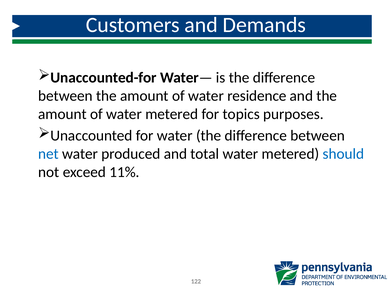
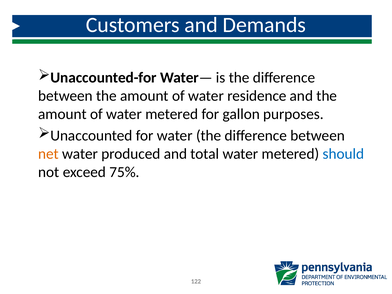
topics: topics -> gallon (241, 114)
net colour: blue -> orange (49, 154)
11%: 11% -> 75% (124, 172)
